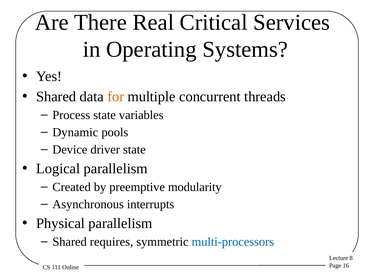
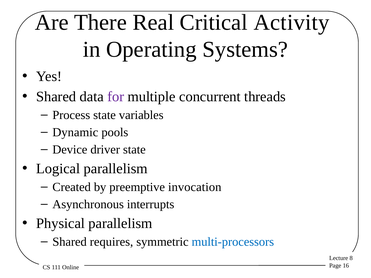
Services: Services -> Activity (292, 22)
for colour: orange -> purple (116, 97)
modularity: modularity -> invocation (195, 187)
